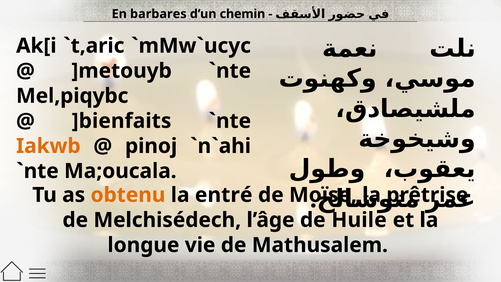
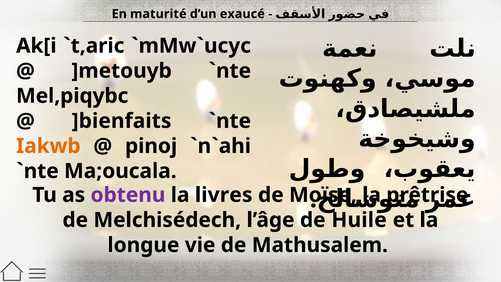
barbares: barbares -> maturité (158, 14)
chemin: chemin -> exaucé (242, 14)
obtenu colour: orange -> purple (128, 195)
entré: entré -> livres (224, 195)
